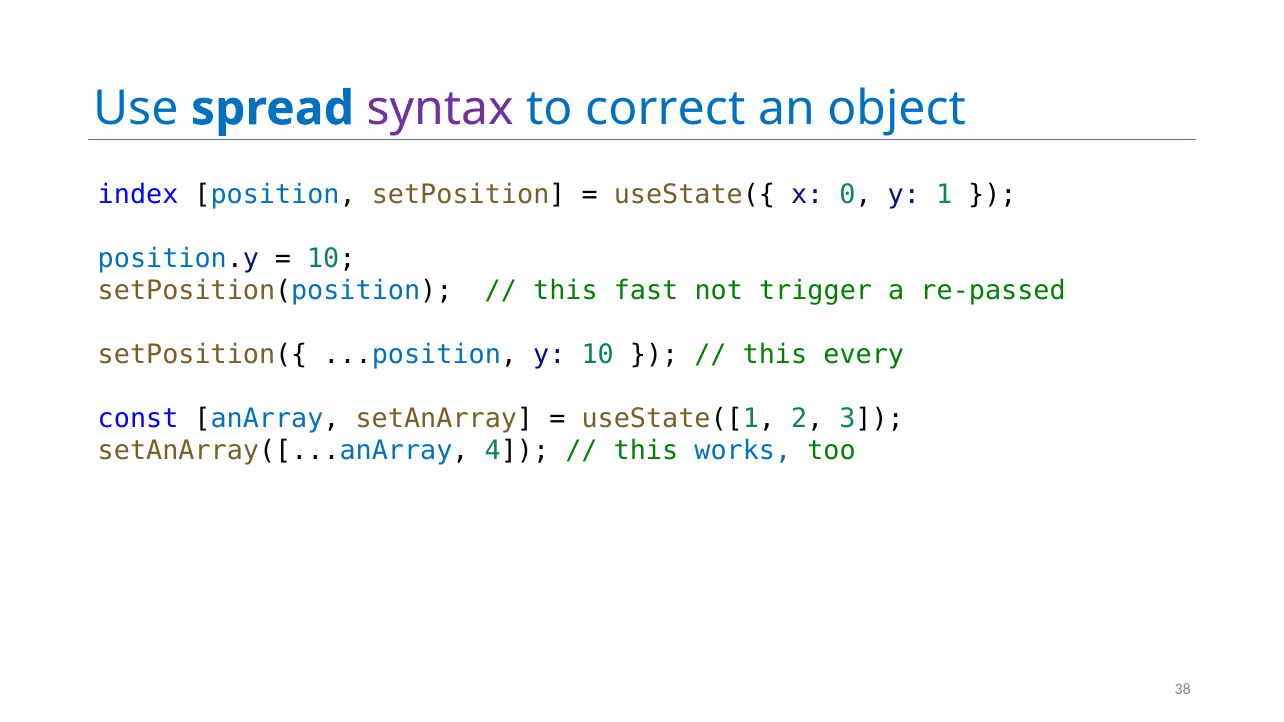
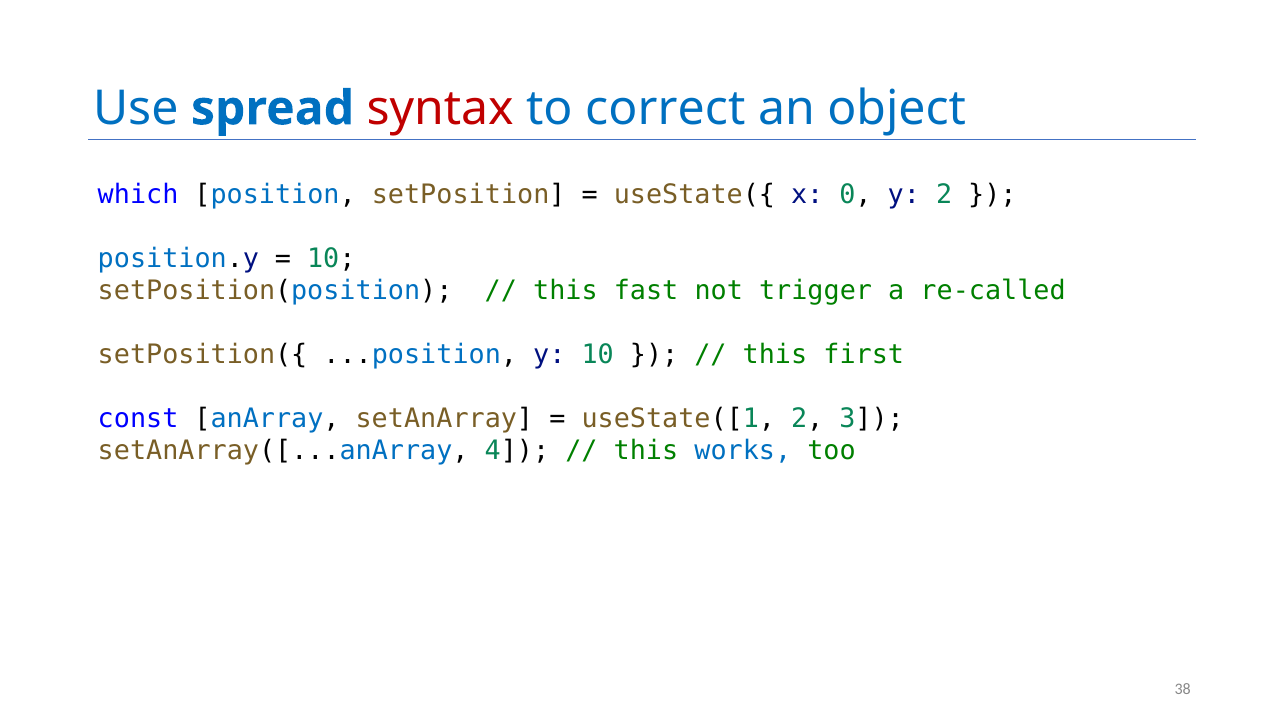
syntax colour: purple -> red (440, 109)
index: index -> which (138, 194)
y 1: 1 -> 2 (944, 194)
re-passed: re-passed -> re-called (993, 291)
every: every -> first (864, 355)
